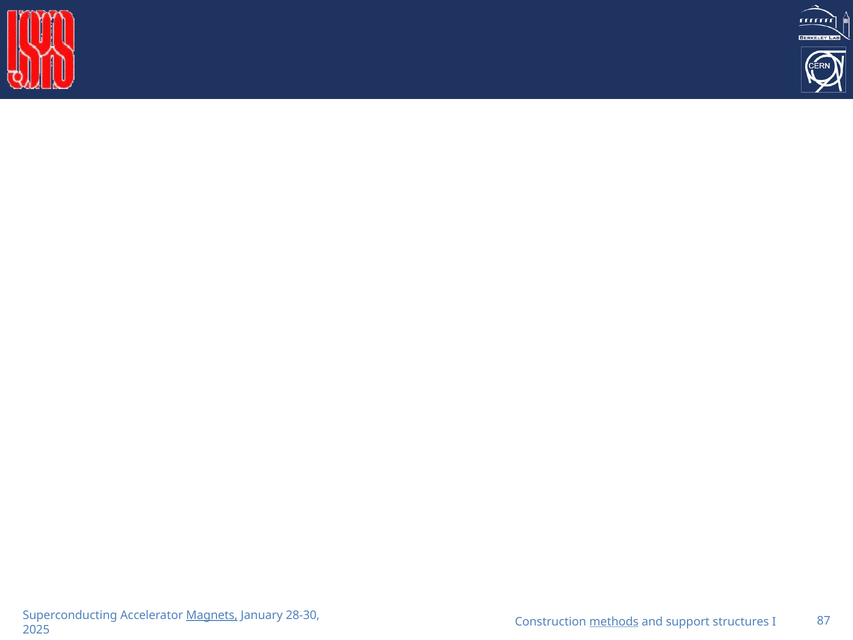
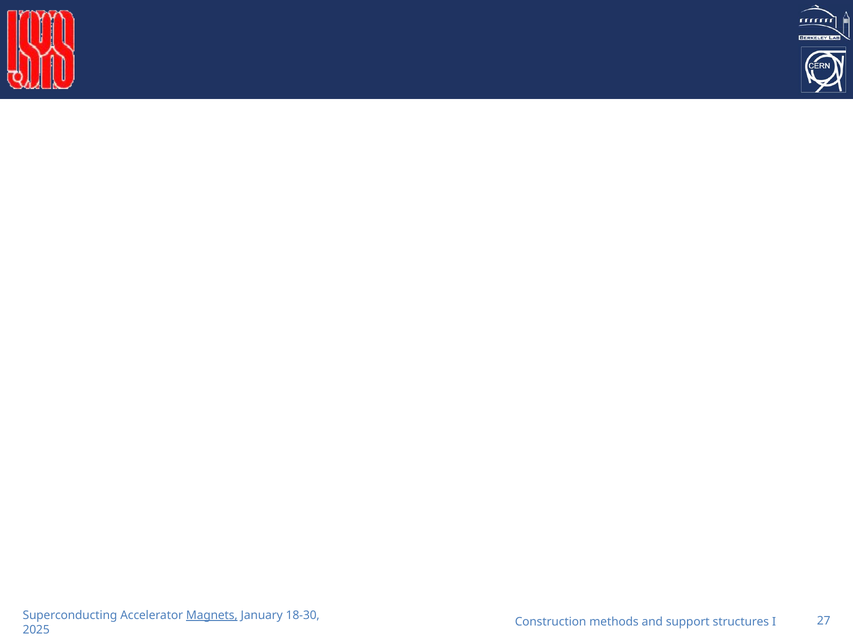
28-30: 28-30 -> 18-30 (303, 615)
methods underline: present -> none (614, 621)
87: 87 -> 27 (824, 621)
